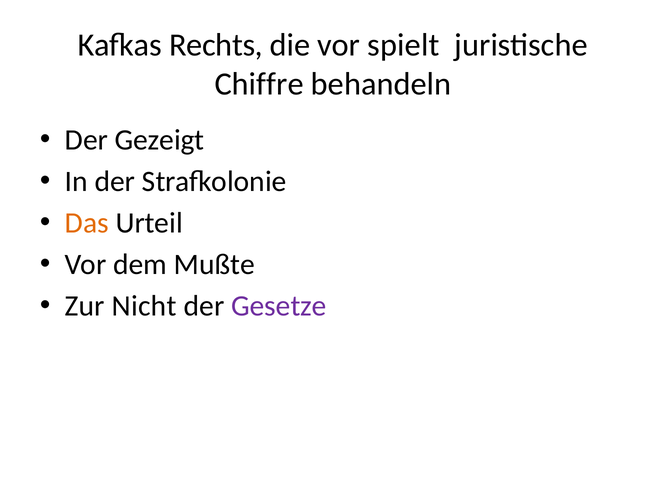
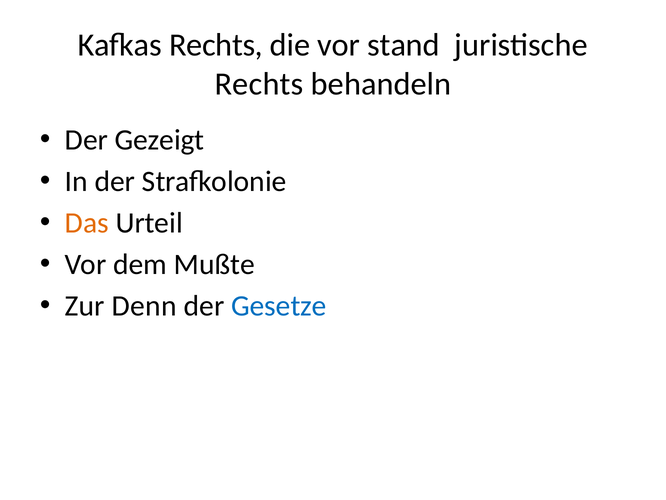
spielt: spielt -> stand (404, 45)
Chiffre: Chiffre -> Rechts (259, 84)
Nicht: Nicht -> Denn (144, 306)
Gesetze colour: purple -> blue (279, 306)
